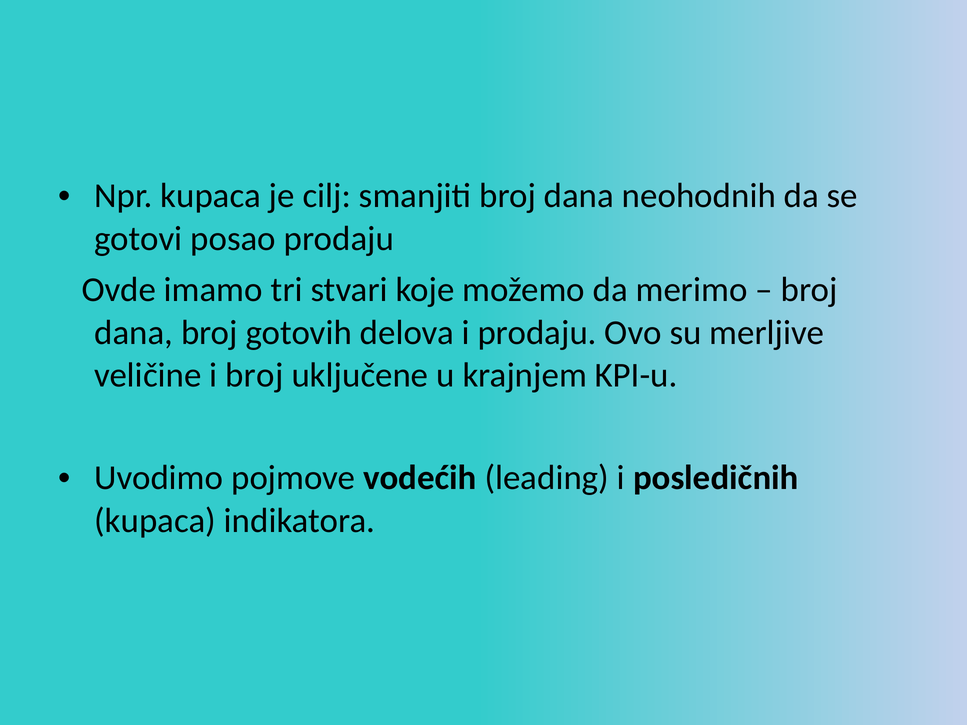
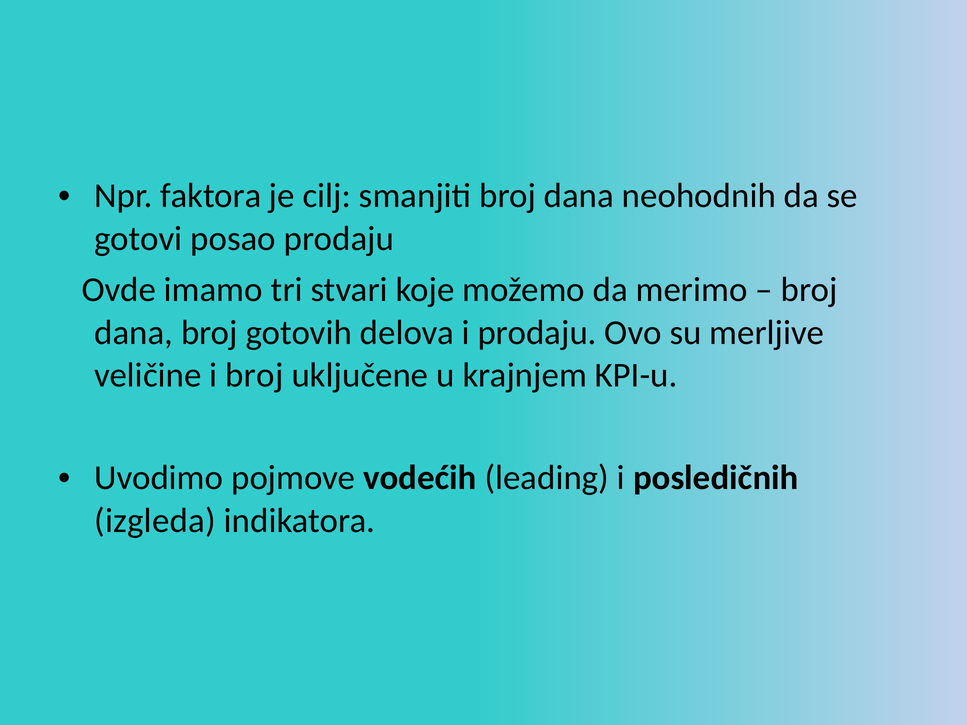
Npr kupaca: kupaca -> faktora (211, 196)
kupaca: kupaca -> izgleda (155, 521)
